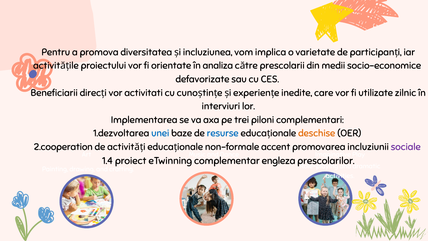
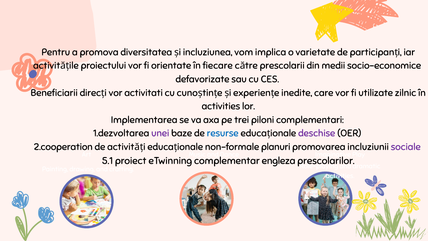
analiza: analiza -> fiecare (218, 66)
interviuri: interviuri -> activities (221, 106)
unei colour: blue -> purple (160, 133)
deschise colour: orange -> purple (317, 133)
accent: accent -> planuri (276, 147)
1.4: 1.4 -> 5.1 (107, 161)
